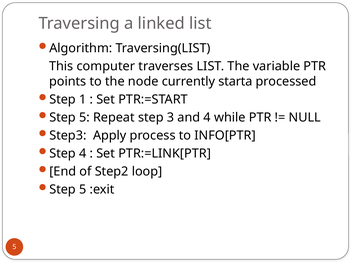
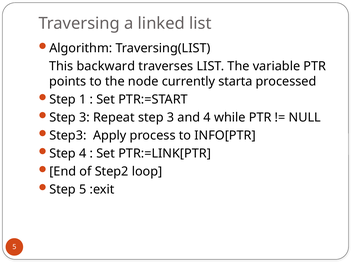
computer: computer -> backward (106, 66)
5: 5 -> 3 (84, 118)
